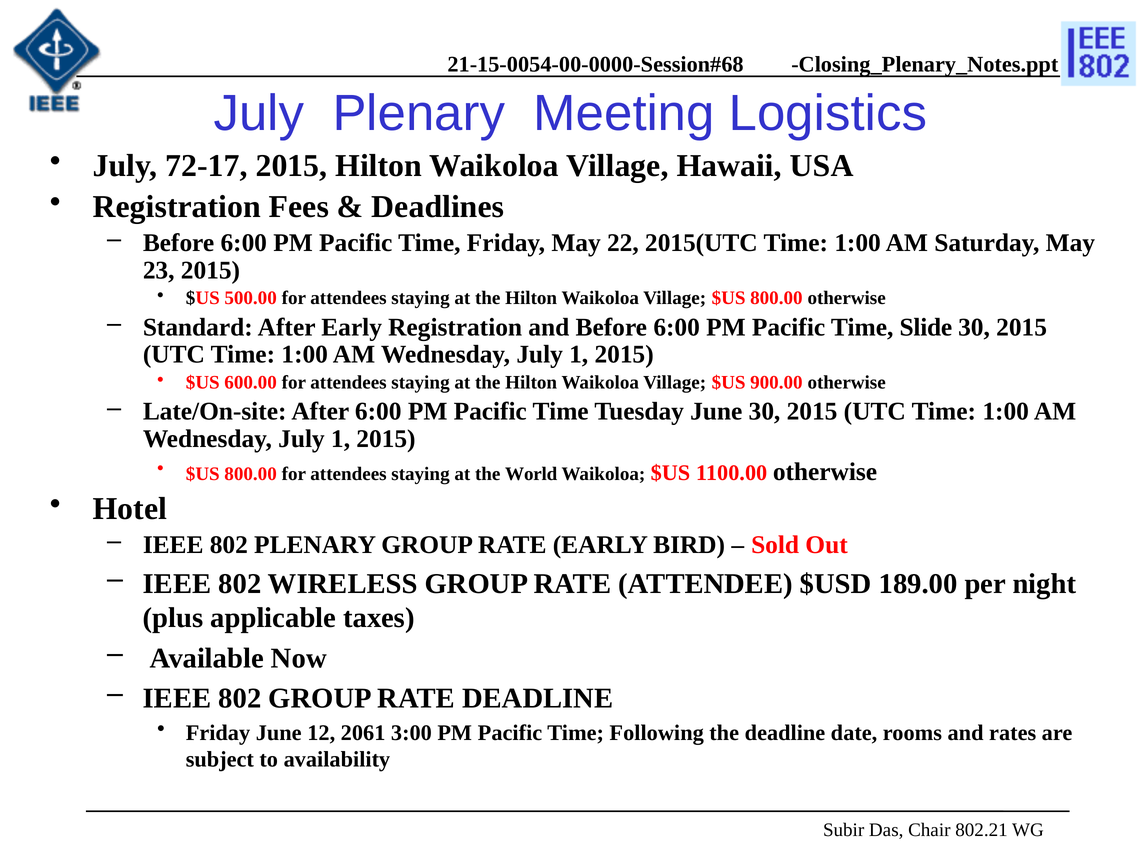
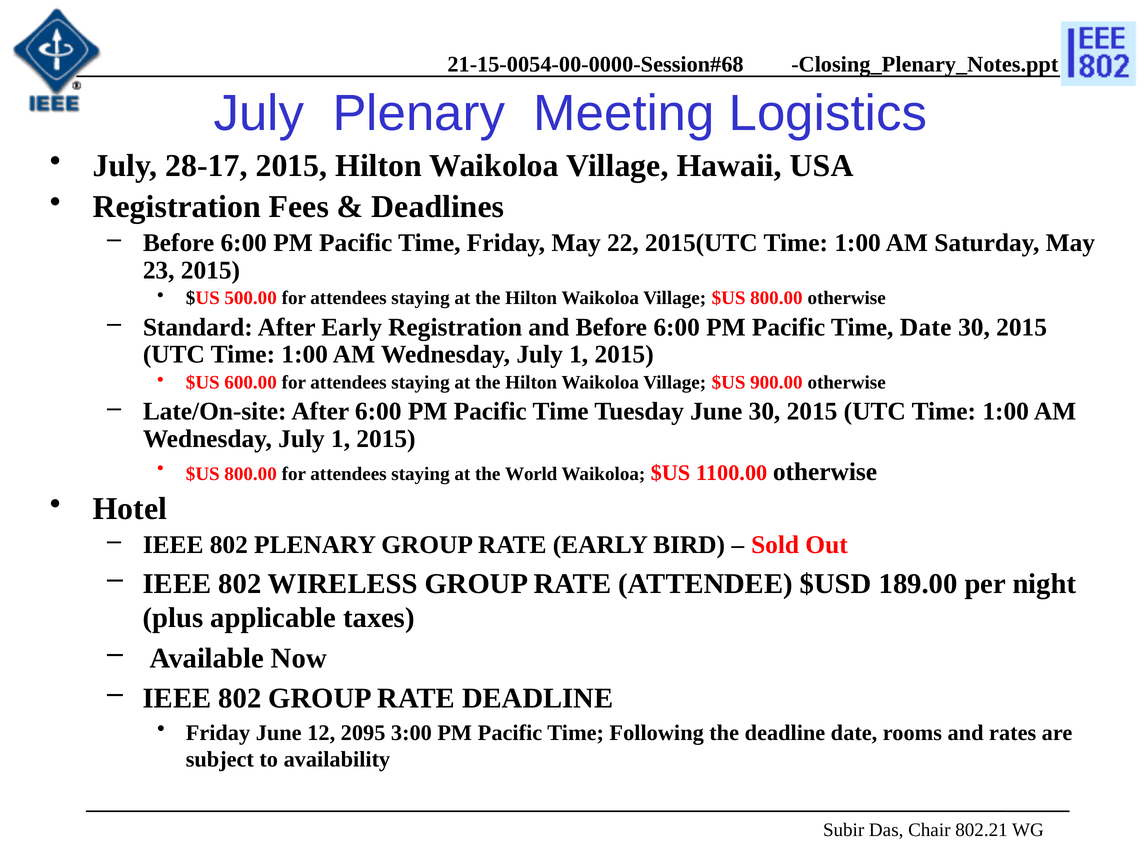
72-17: 72-17 -> 28-17 (206, 166)
Time Slide: Slide -> Date (926, 327)
2061: 2061 -> 2095 (363, 733)
